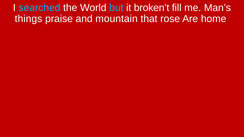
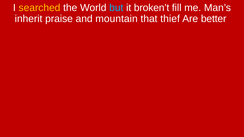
searched colour: light blue -> yellow (39, 8)
things: things -> inherit (29, 19)
rose: rose -> thief (170, 19)
home: home -> better (214, 19)
